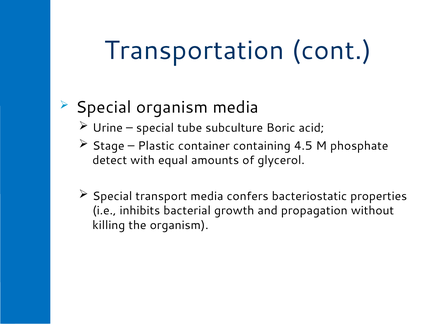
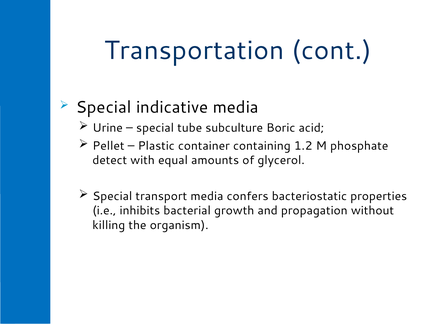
Special organism: organism -> indicative (172, 107)
Stage: Stage -> Pellet (108, 146)
4.5: 4.5 -> 1.2 (303, 146)
